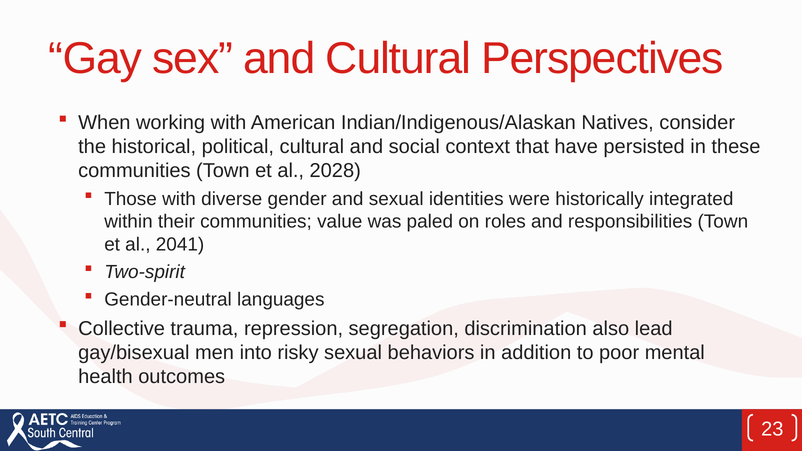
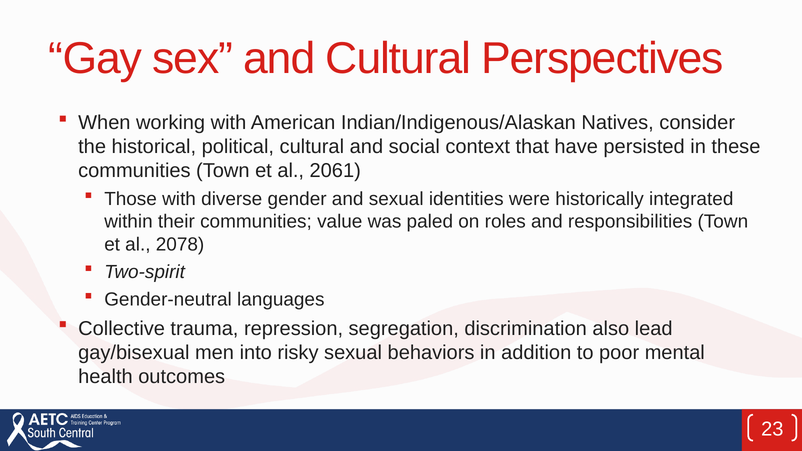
2028: 2028 -> 2061 (335, 171)
2041: 2041 -> 2078 (180, 245)
